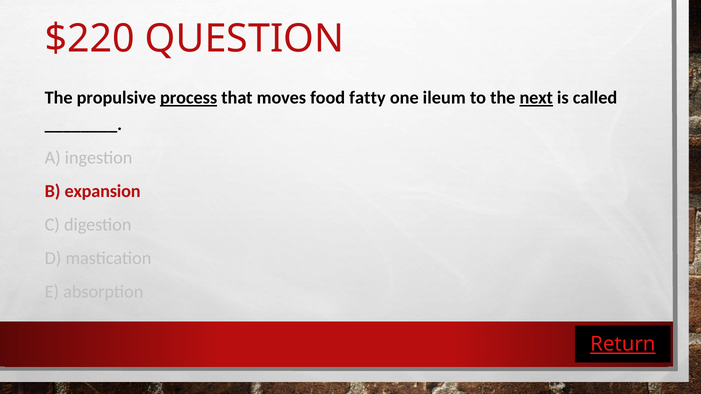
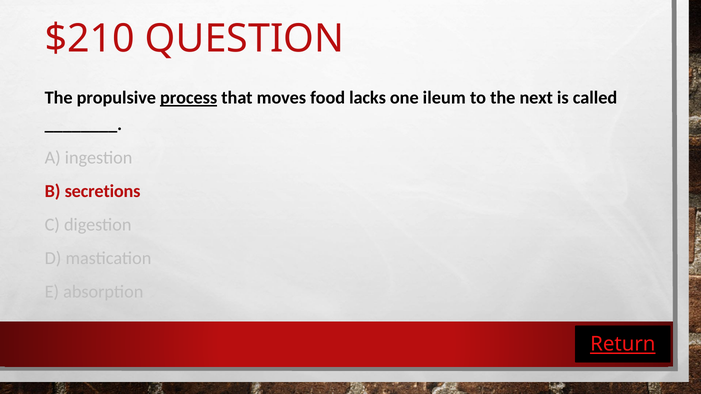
$220: $220 -> $210 (90, 39)
fatty: fatty -> lacks (368, 98)
next underline: present -> none (536, 98)
expansion: expansion -> secretions (103, 191)
